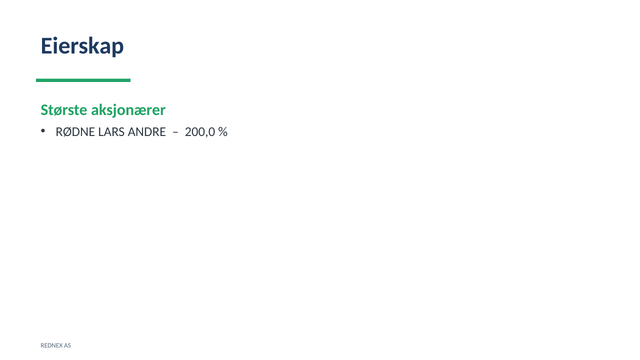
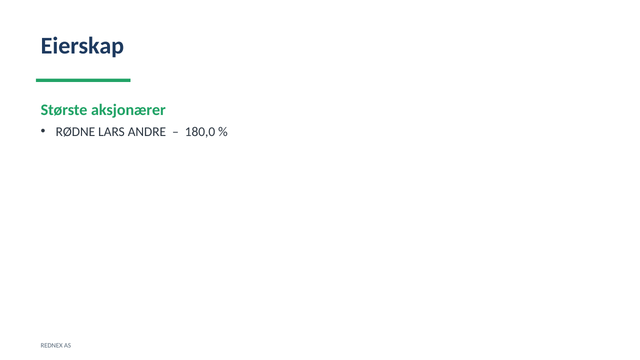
200,0: 200,0 -> 180,0 (200, 132)
